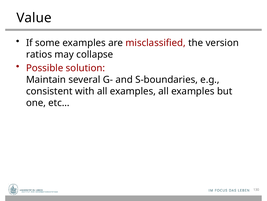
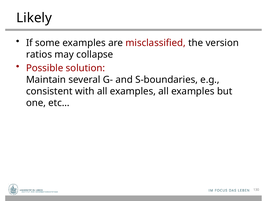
Value: Value -> Likely (34, 18)
